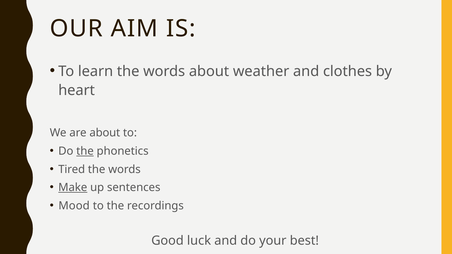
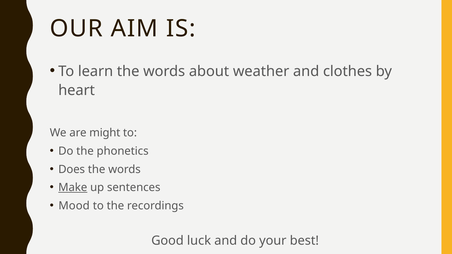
are about: about -> might (105, 133)
the underline: present -> none (85, 151)
Tired: Tired -> Does (72, 169)
